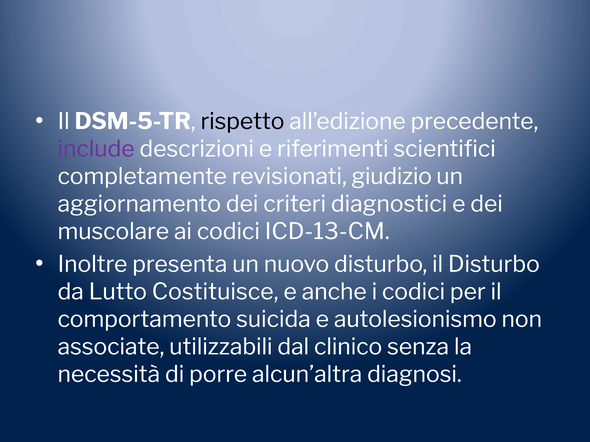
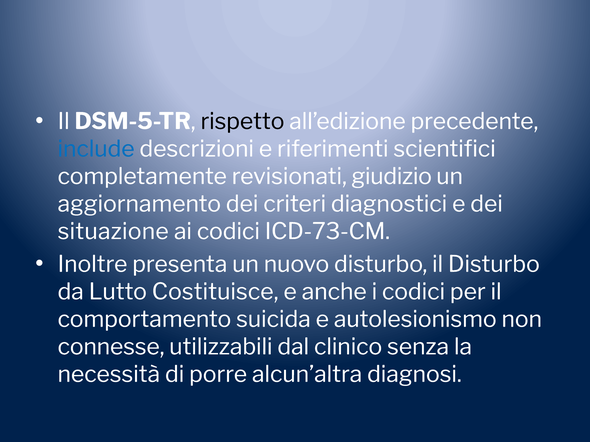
include colour: purple -> blue (96, 149)
muscolare: muscolare -> situazione (113, 232)
ICD-13-CM: ICD-13-CM -> ICD-73-CM (327, 232)
associate: associate -> connesse (111, 347)
